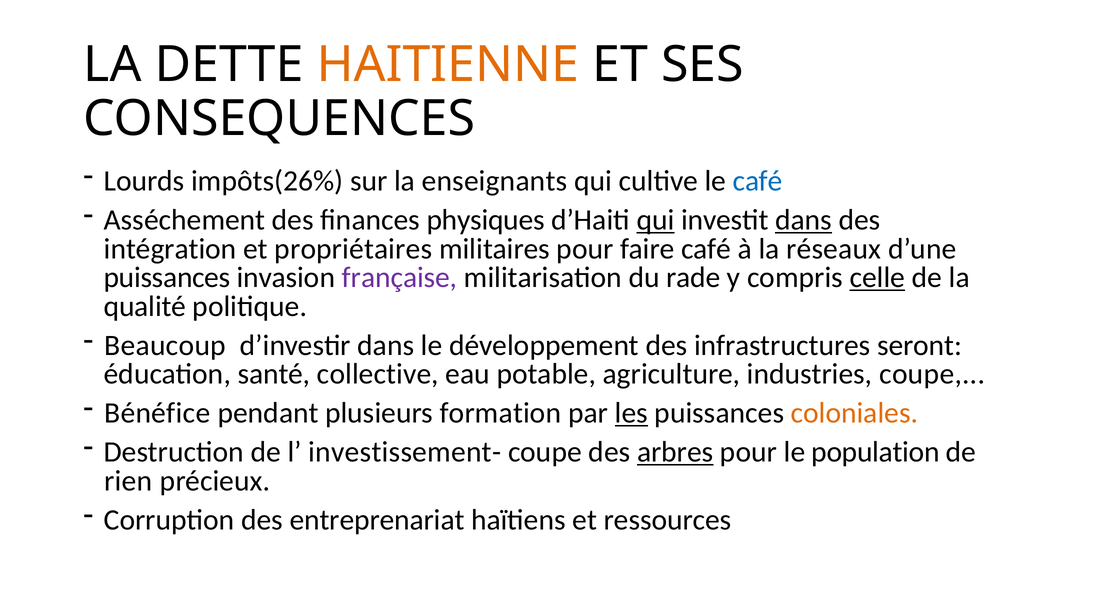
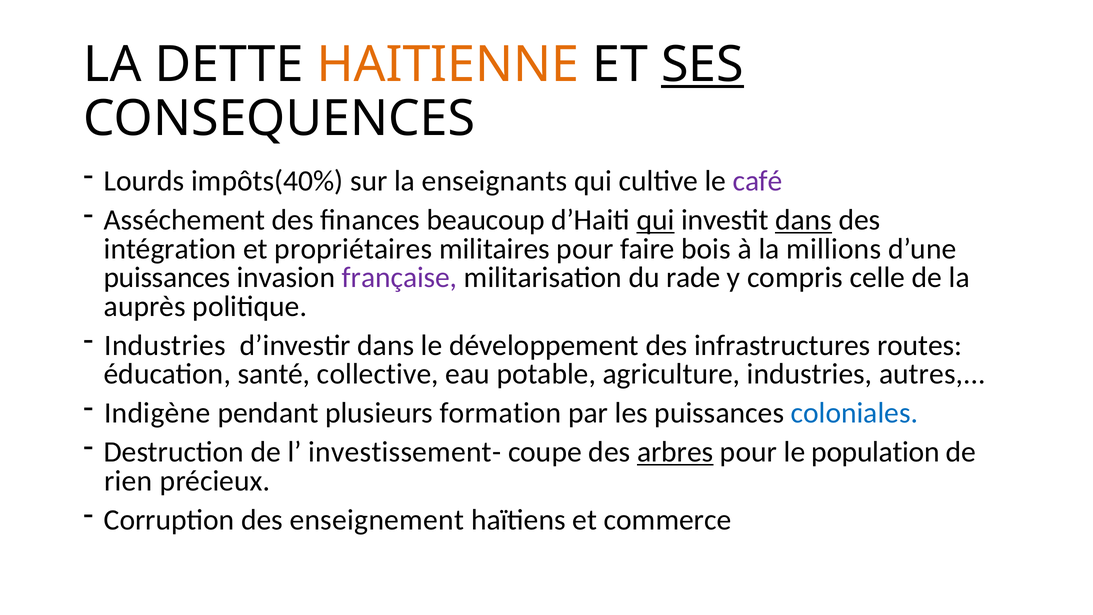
SES underline: none -> present (702, 65)
impôts(26%: impôts(26% -> impôts(40% (267, 181)
café colour: blue -> purple (758, 181)
physiques: physiques -> beaucoup (486, 220)
faire café: café -> bois (706, 249)
réseaux: réseaux -> millions (834, 249)
celle underline: present -> none (877, 277)
qualité: qualité -> auprès (145, 306)
Beaucoup: Beaucoup -> Industries (165, 345)
seront: seront -> routes (920, 345)
industries coupe: coupe -> autres (932, 374)
Bénéfice: Bénéfice -> Indigène (157, 413)
les underline: present -> none (631, 413)
coloniales colour: orange -> blue (854, 413)
entreprenariat: entreprenariat -> enseignement (377, 520)
ressources: ressources -> commerce (668, 520)
